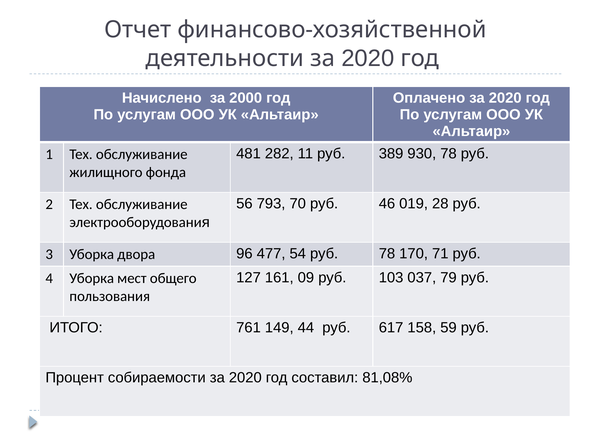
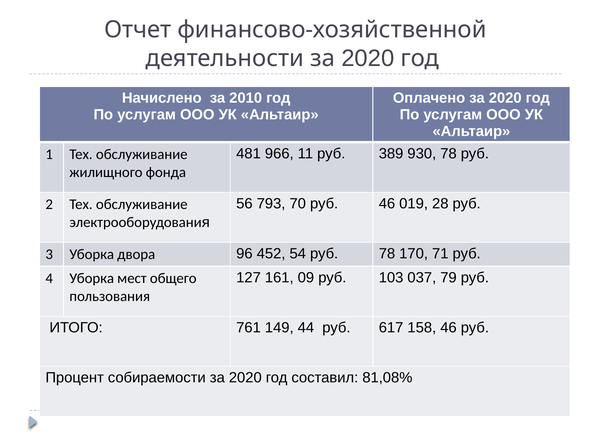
2000: 2000 -> 2010 (246, 98)
282: 282 -> 966 (279, 154)
477: 477 -> 452 (271, 254)
158 59: 59 -> 46 (448, 328)
